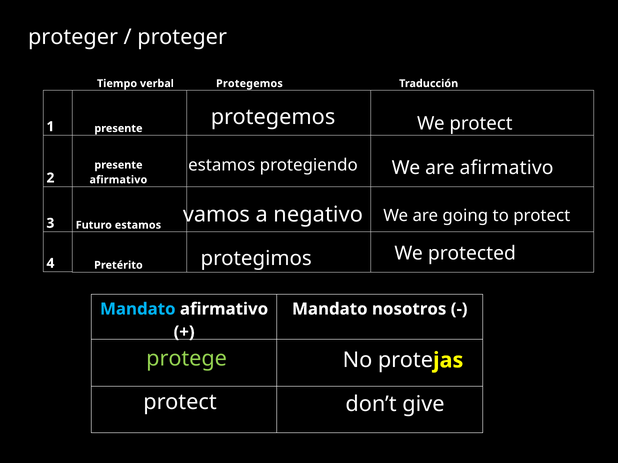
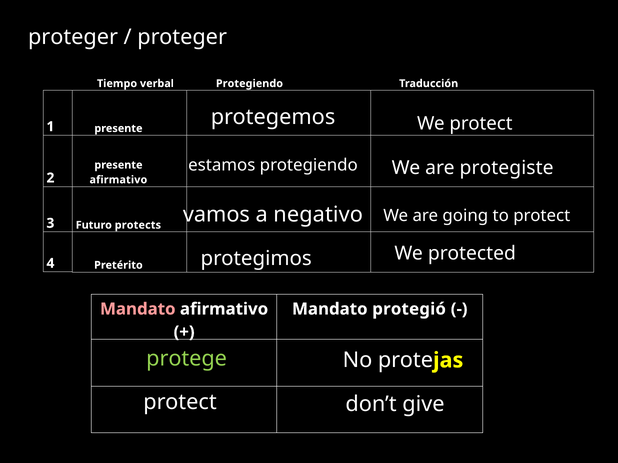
Protegemos: Protegemos -> Protegiendo (249, 84)
are afirmativo: afirmativo -> protegiste (507, 168)
Futuro estamos: estamos -> protects (138, 225)
Mandato colour: light blue -> pink (138, 309)
nosotros: nosotros -> protegió (409, 309)
